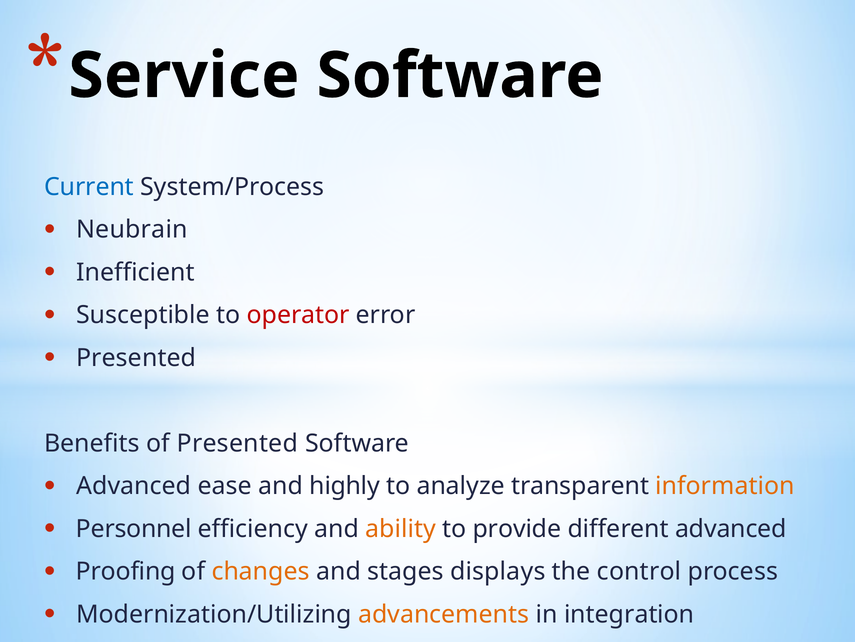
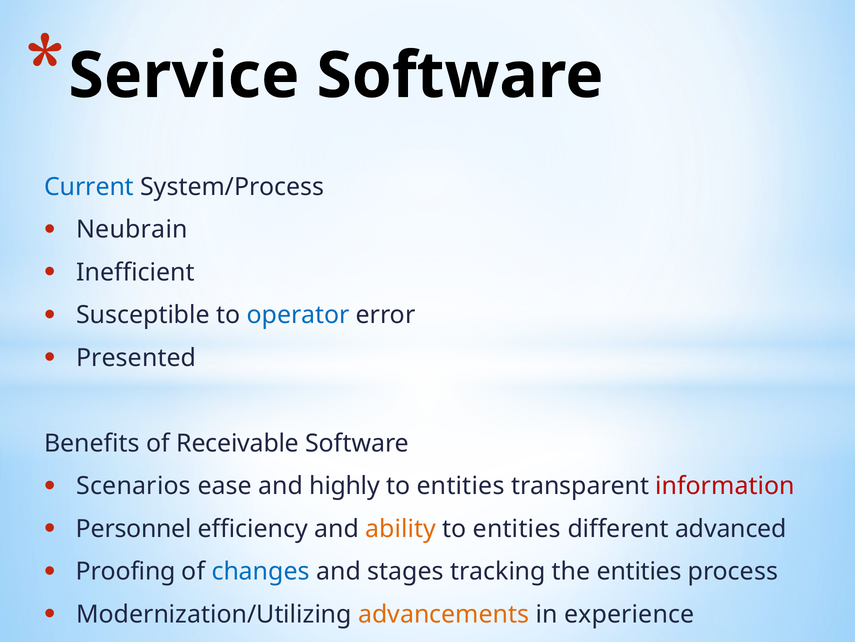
operator colour: red -> blue (298, 315)
of Presented: Presented -> Receivable (238, 443)
Advanced: Advanced -> Scenarios (134, 486)
analyze: analyze -> entities (461, 486)
information colour: orange -> red (725, 486)
provide: provide -> entities (517, 528)
changes colour: orange -> blue (261, 571)
displays: displays -> tracking (498, 571)
the control: control -> entities (639, 571)
integration: integration -> experience (629, 614)
